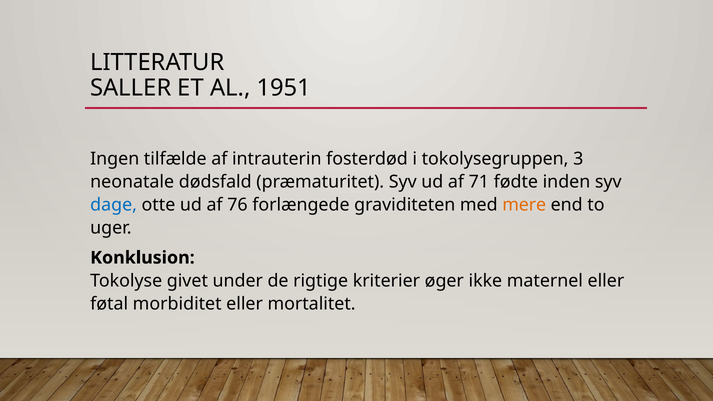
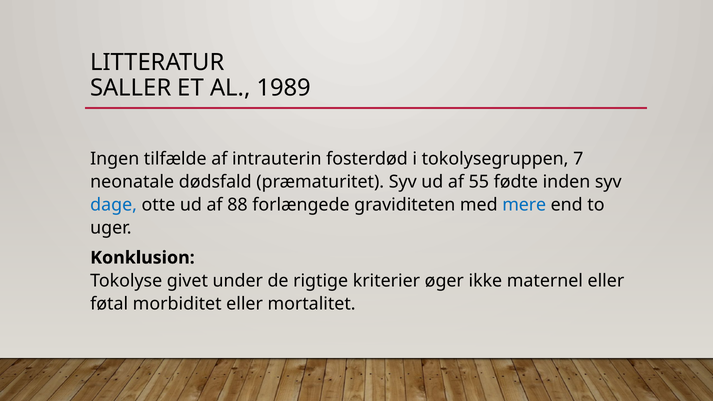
1951: 1951 -> 1989 (284, 88)
3: 3 -> 7 (578, 159)
71: 71 -> 55 (479, 182)
76: 76 -> 88 (237, 205)
mere colour: orange -> blue (524, 205)
